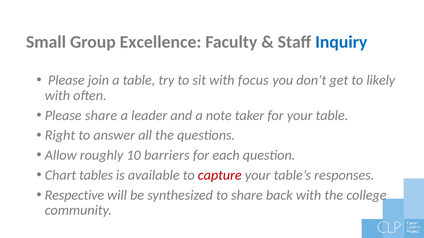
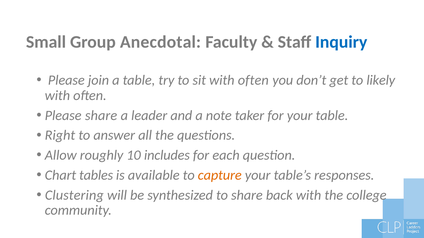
Excellence: Excellence -> Anecdotal (160, 42)
sit with focus: focus -> often (253, 80)
barriers: barriers -> includes (167, 156)
capture colour: red -> orange (220, 176)
Respective: Respective -> Clustering (74, 195)
